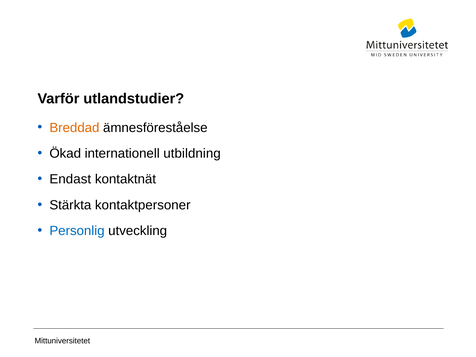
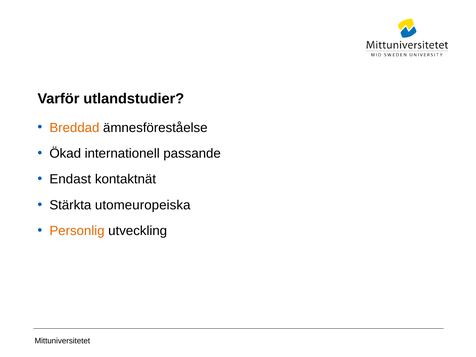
utbildning: utbildning -> passande (192, 153)
kontaktpersoner: kontaktpersoner -> utomeuropeiska (143, 205)
Personlig colour: blue -> orange (77, 231)
